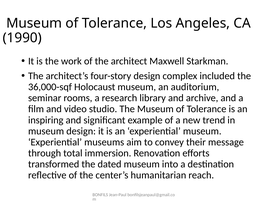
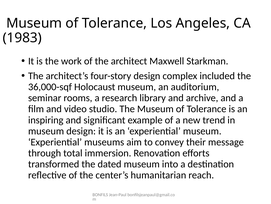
1990: 1990 -> 1983 (22, 38)
